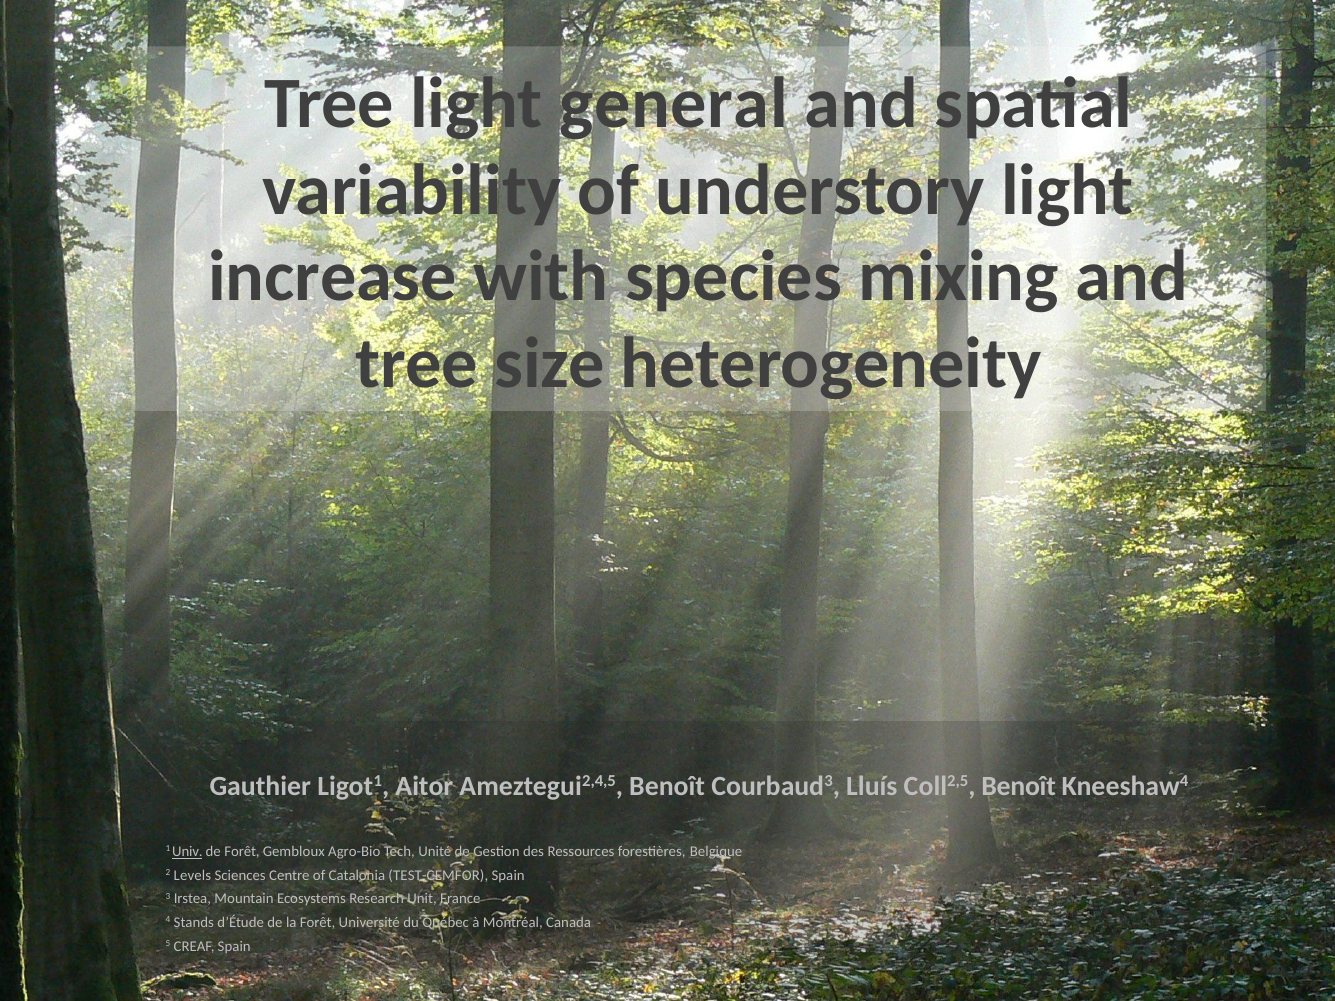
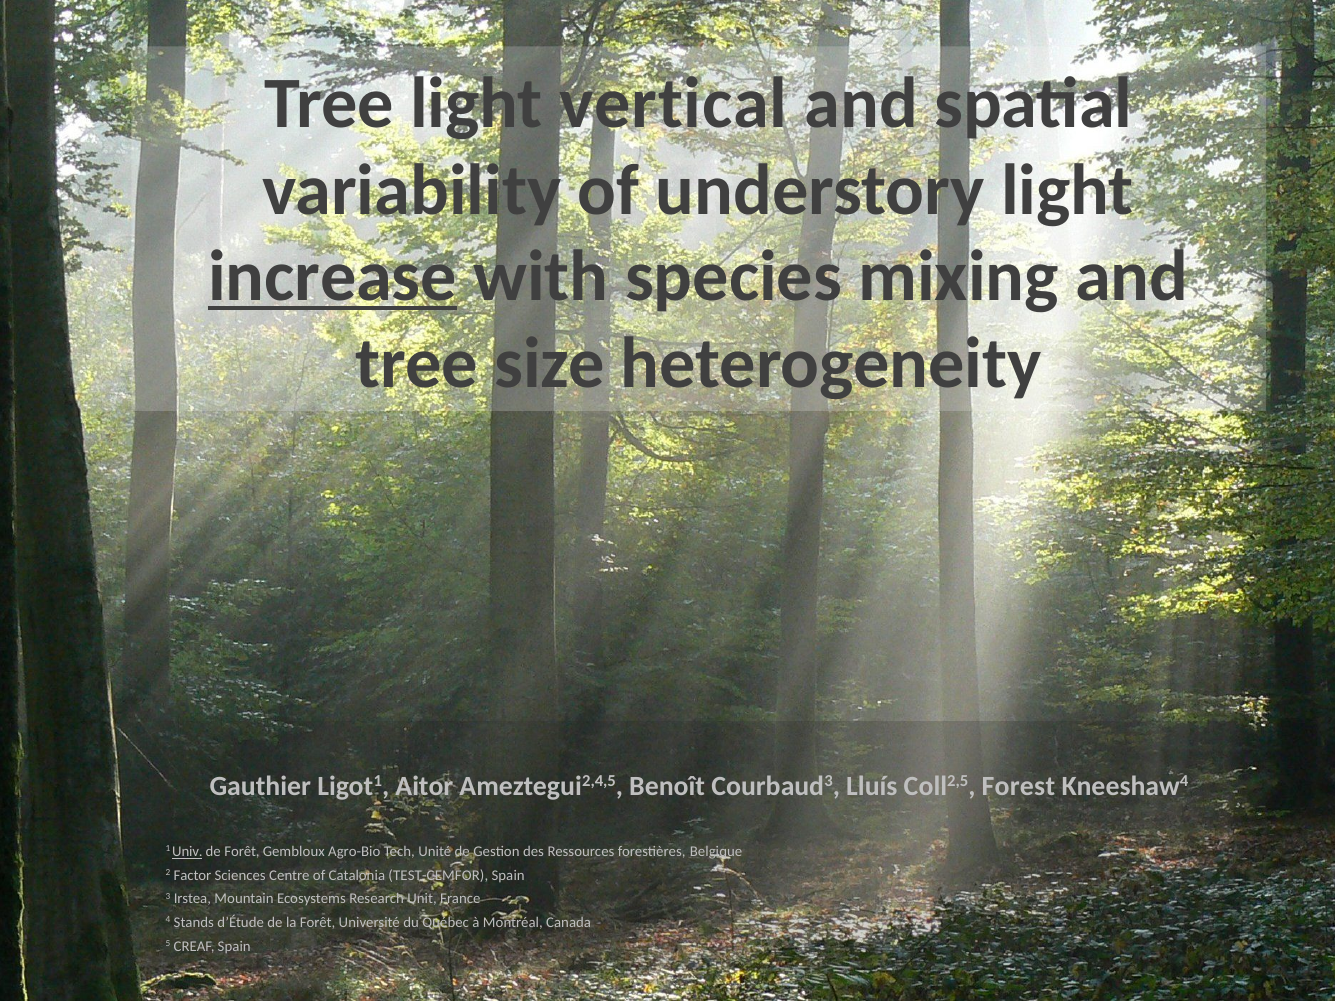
general: general -> vertical (673, 104)
increase underline: none -> present (333, 277)
Coll2,5 Benoît: Benoît -> Forest (1018, 786)
Levels: Levels -> Factor (193, 876)
